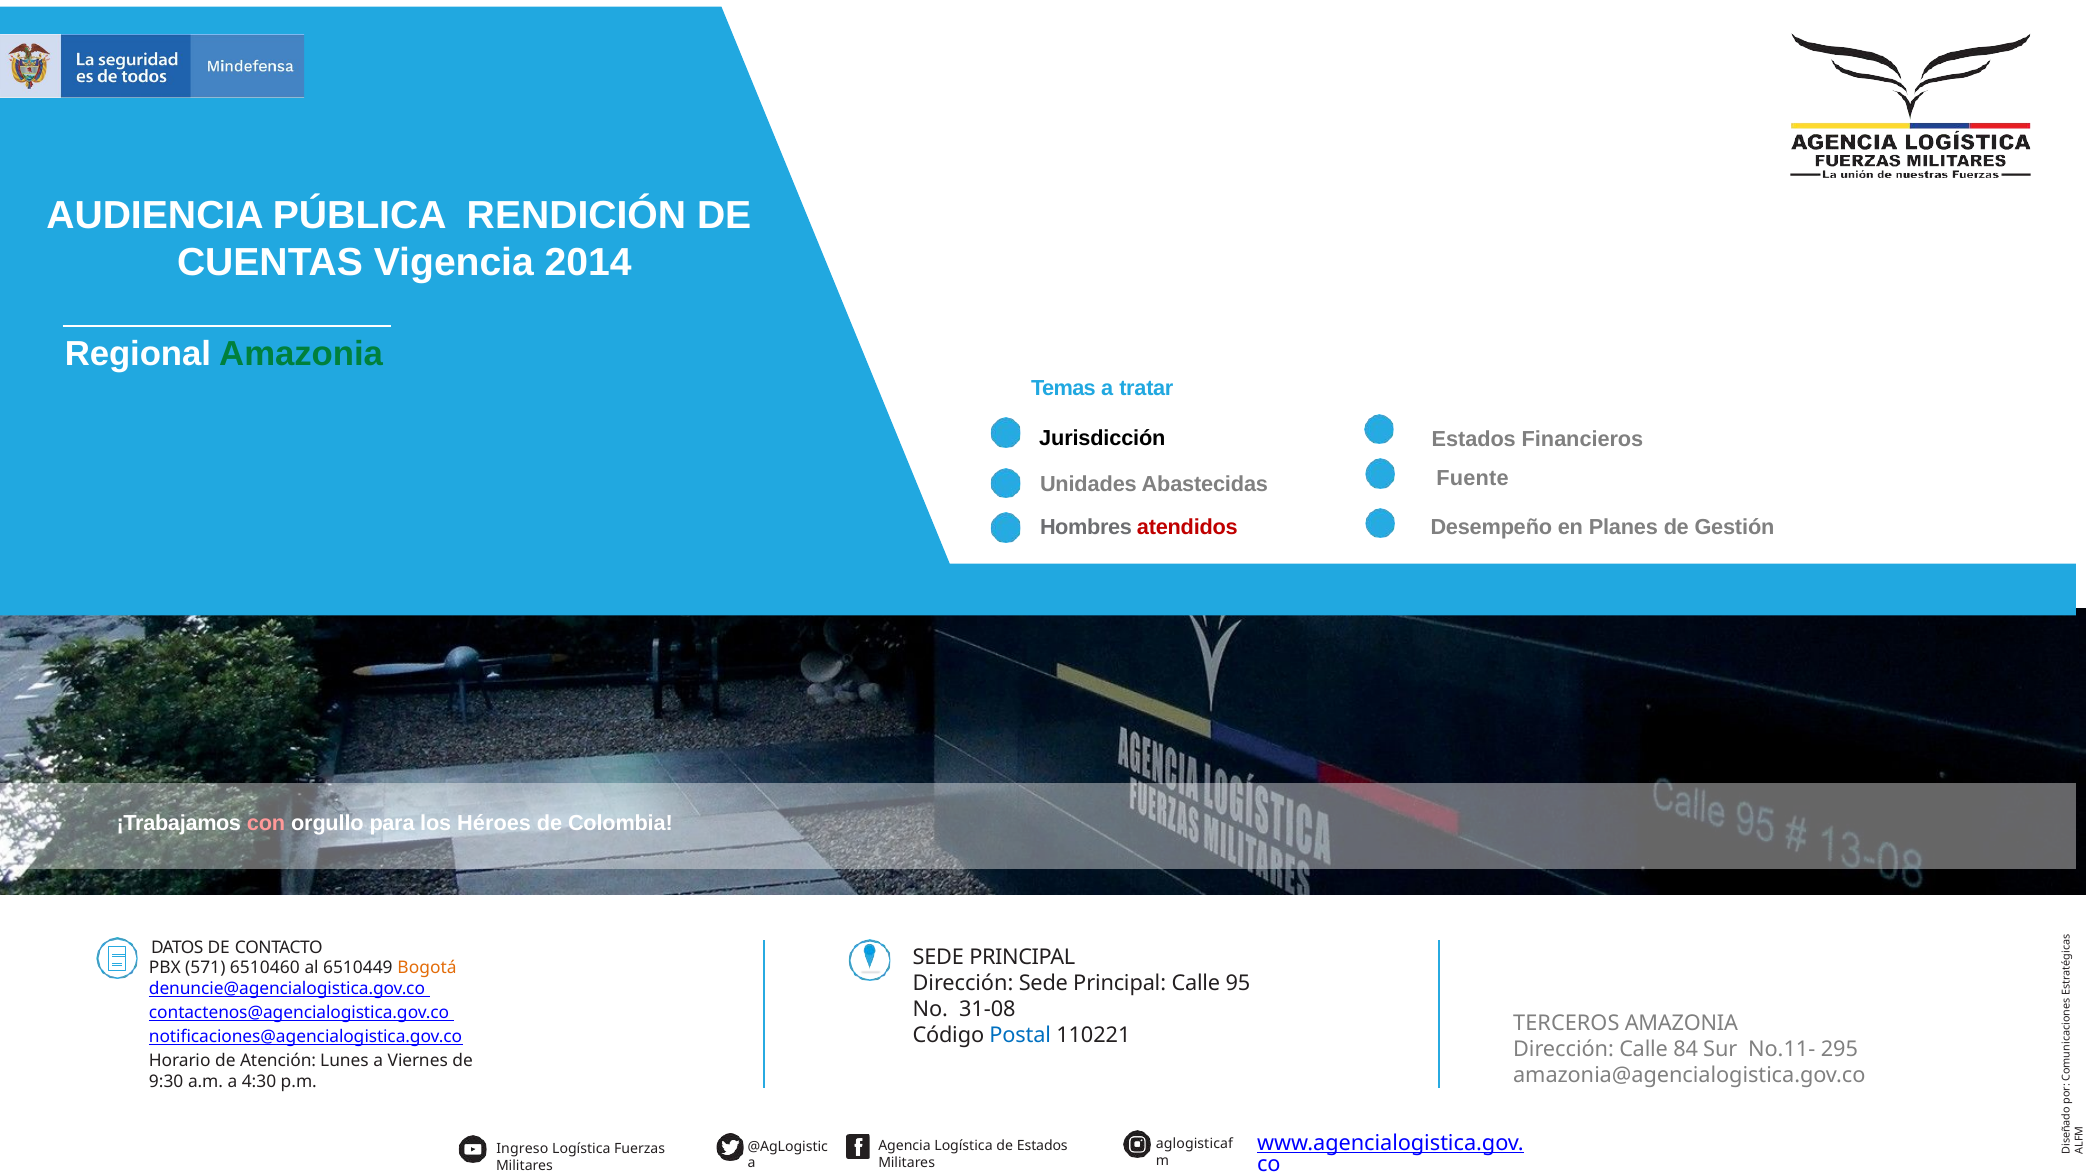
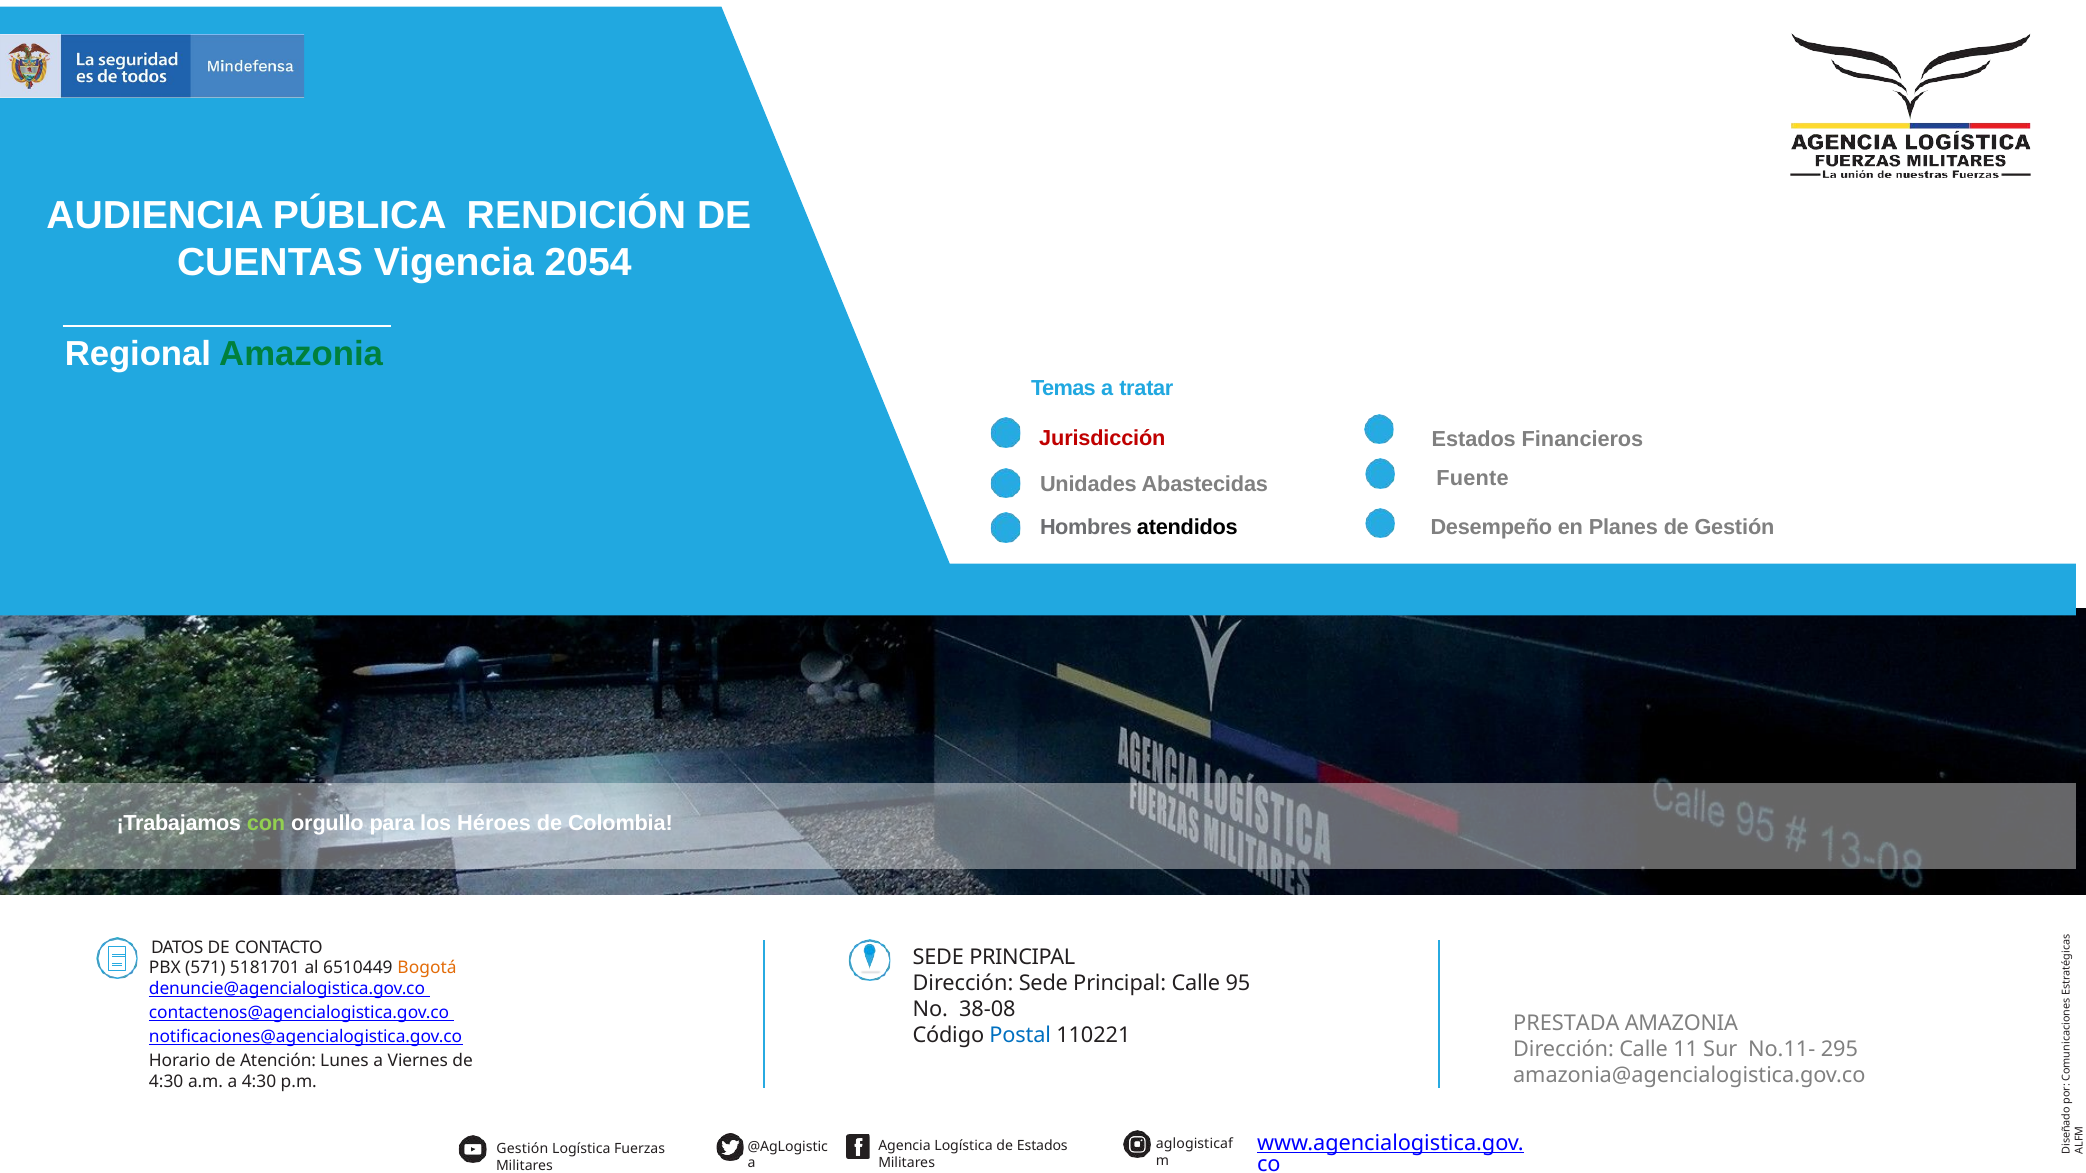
2014: 2014 -> 2054 (588, 263)
Jurisdicción colour: black -> red (1102, 438)
atendidos colour: red -> black (1187, 528)
con colour: pink -> light green (266, 824)
6510460: 6510460 -> 5181701 (265, 968)
31-08: 31-08 -> 38-08 (987, 1010)
TERCEROS: TERCEROS -> PRESTADA (1566, 1024)
84: 84 -> 11 (1686, 1050)
9:30: 9:30 -> 4:30 (166, 1082)
Ingreso: Ingreso -> Gestión (522, 1149)
